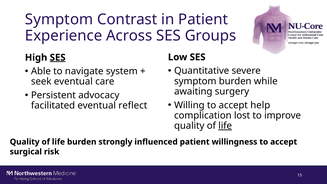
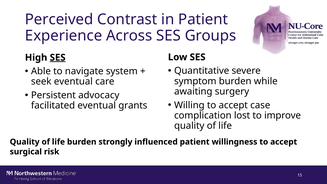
Symptom: Symptom -> Perceived (59, 19)
help: help -> case (260, 105)
reflect: reflect -> grants (133, 106)
life underline: present -> none (225, 126)
